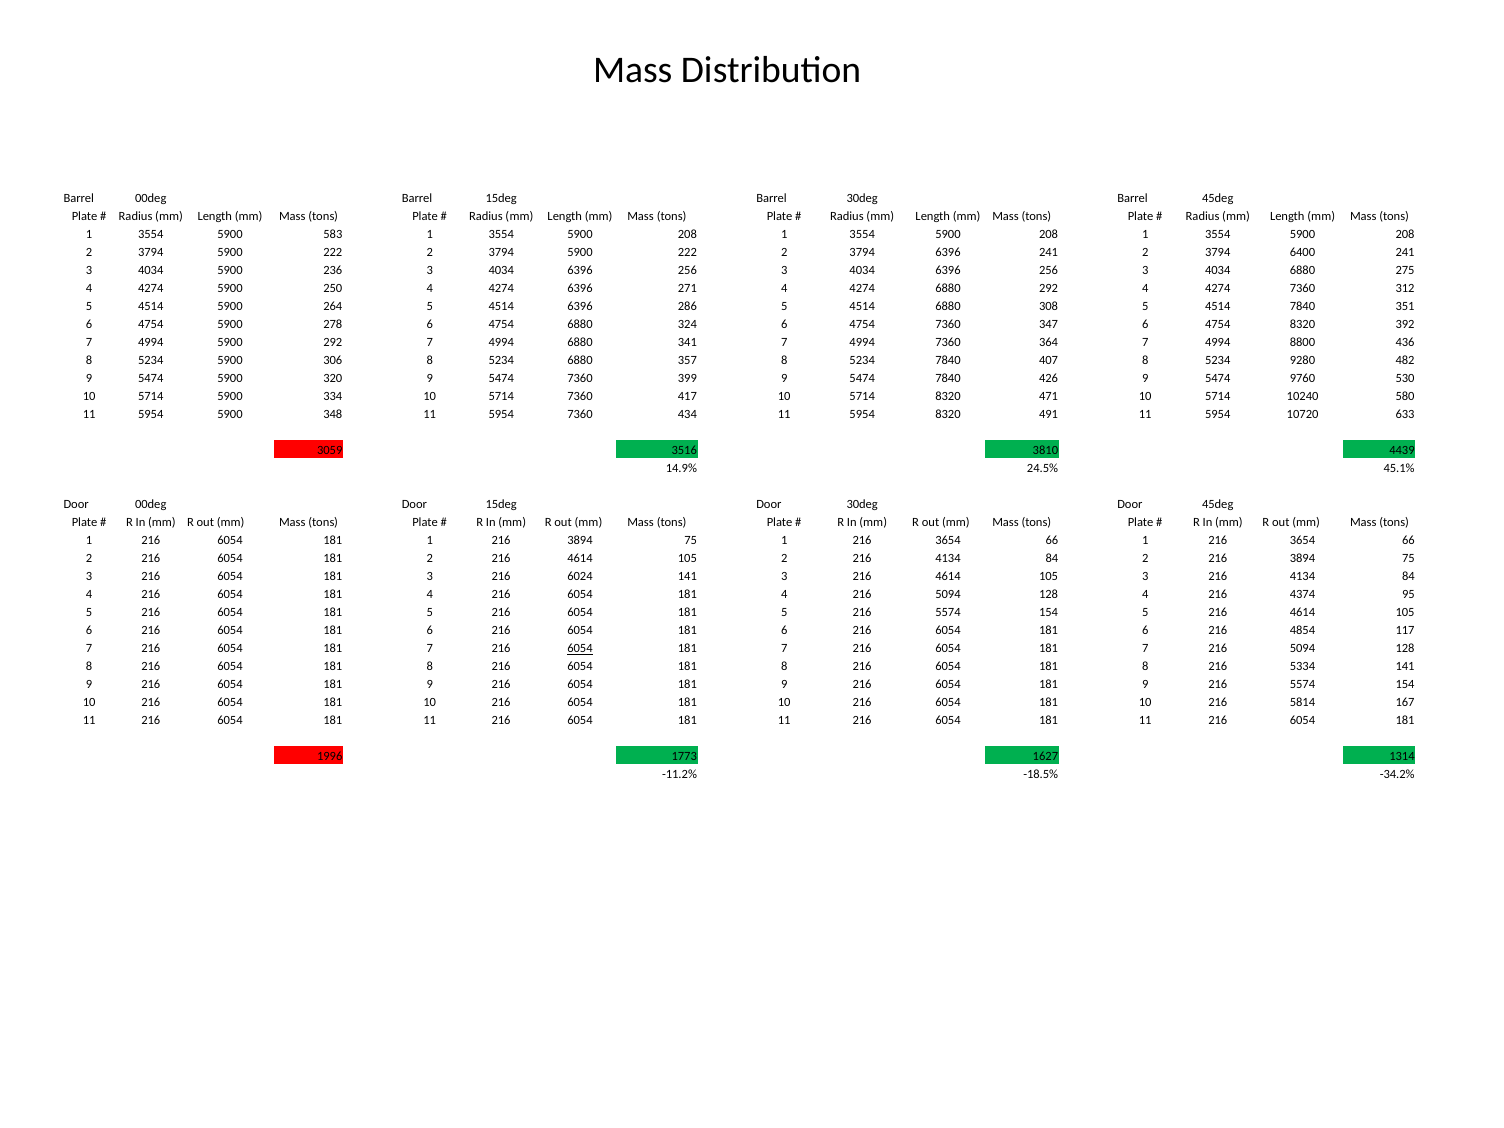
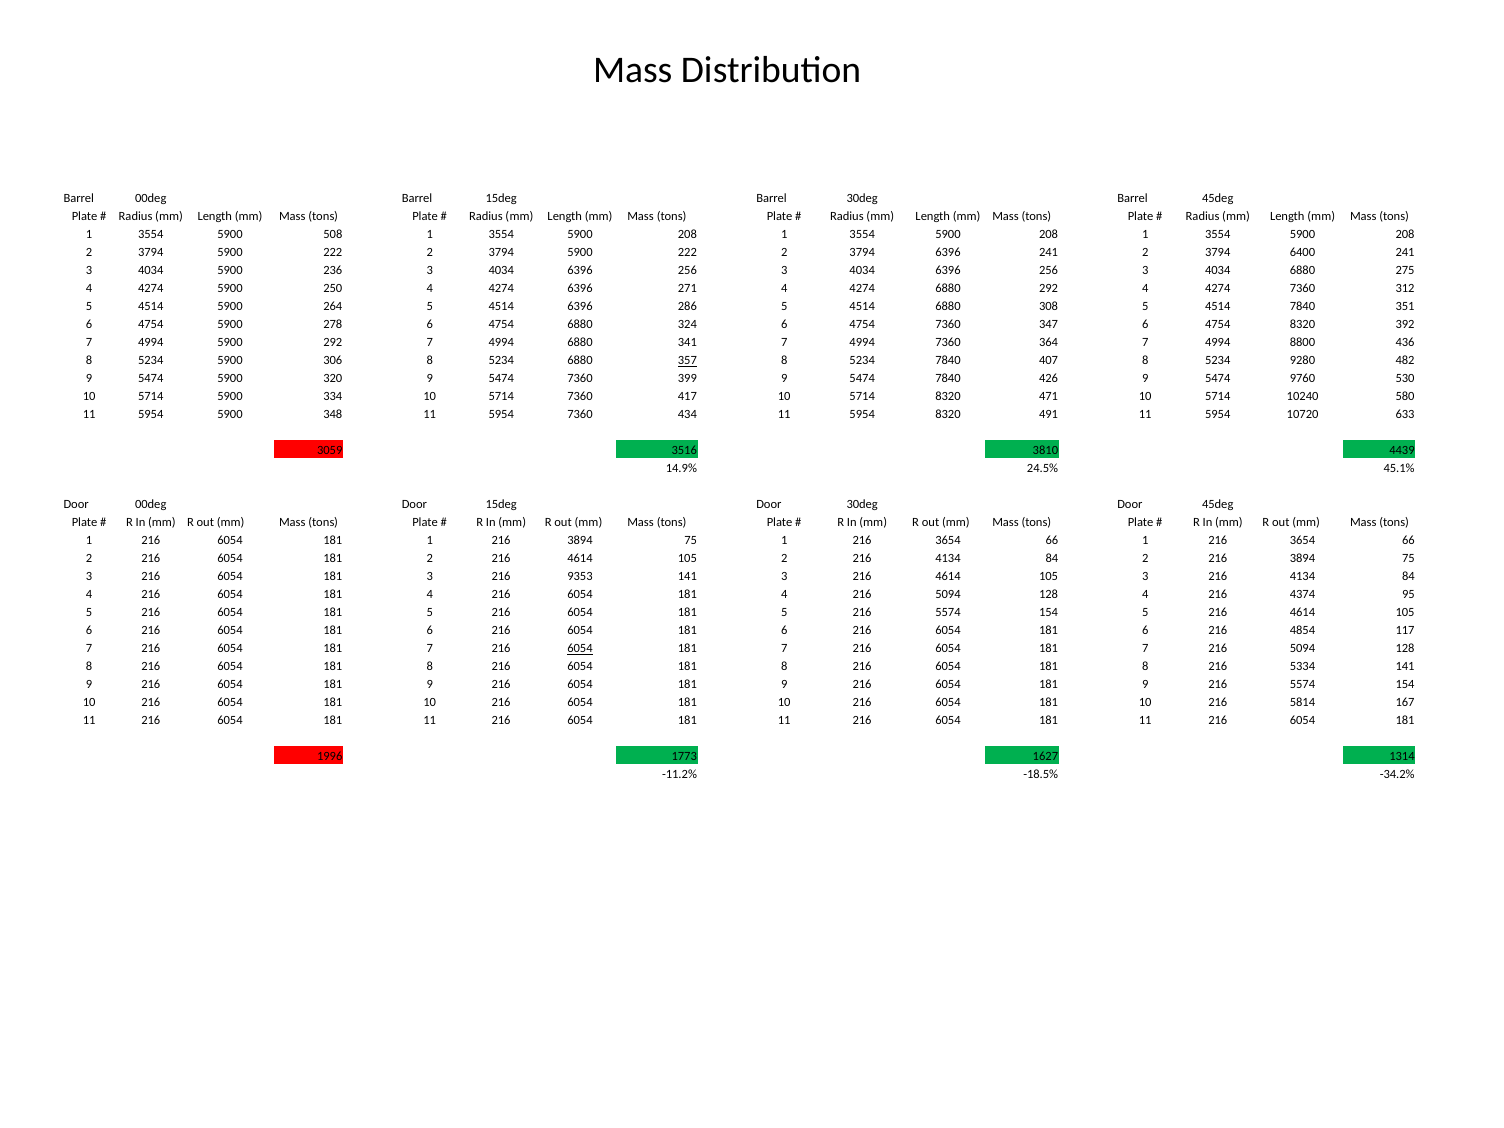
583: 583 -> 508 (333, 235)
357 underline: none -> present (687, 361)
6024: 6024 -> 9353 (580, 577)
